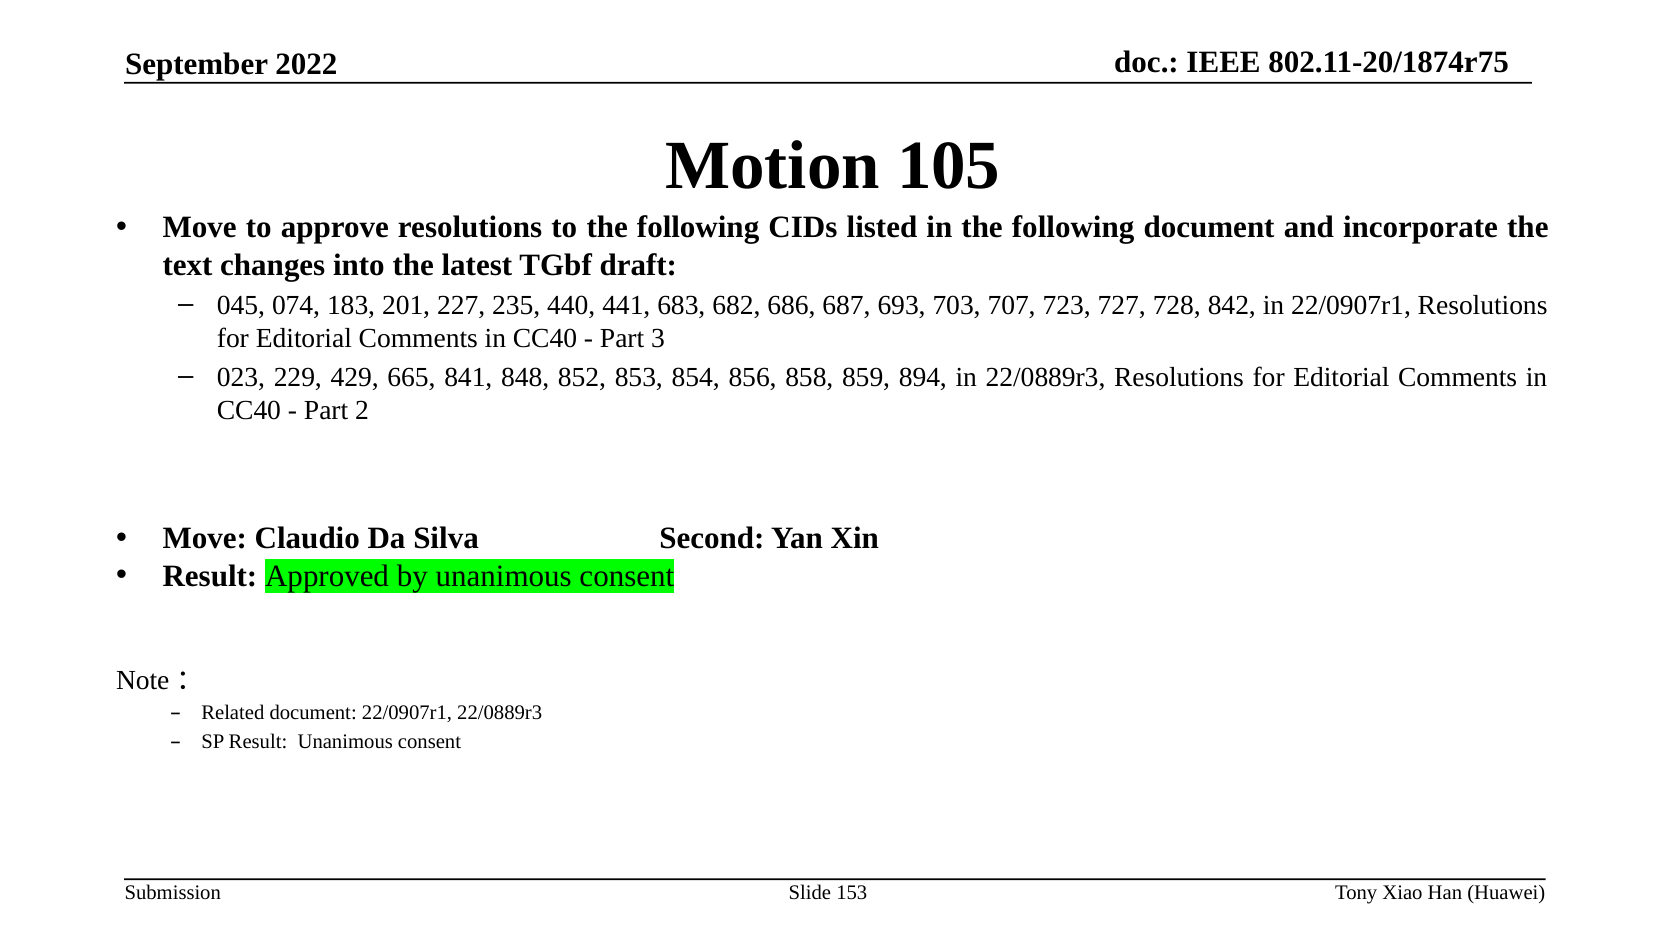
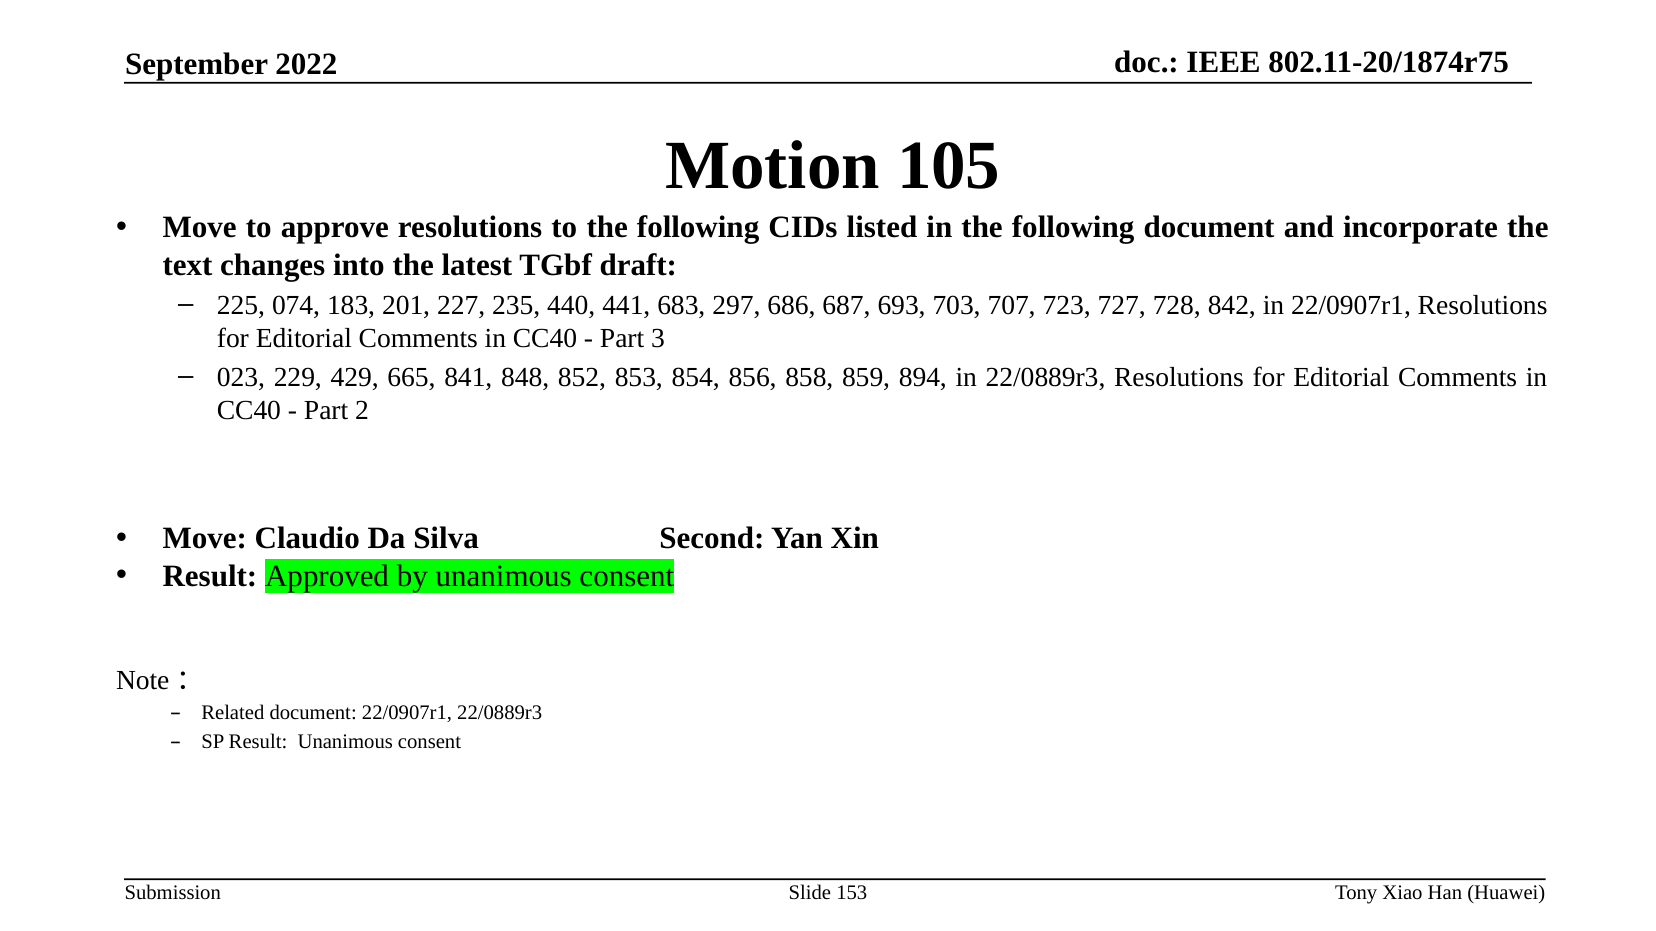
045: 045 -> 225 (241, 306)
682: 682 -> 297 (736, 306)
